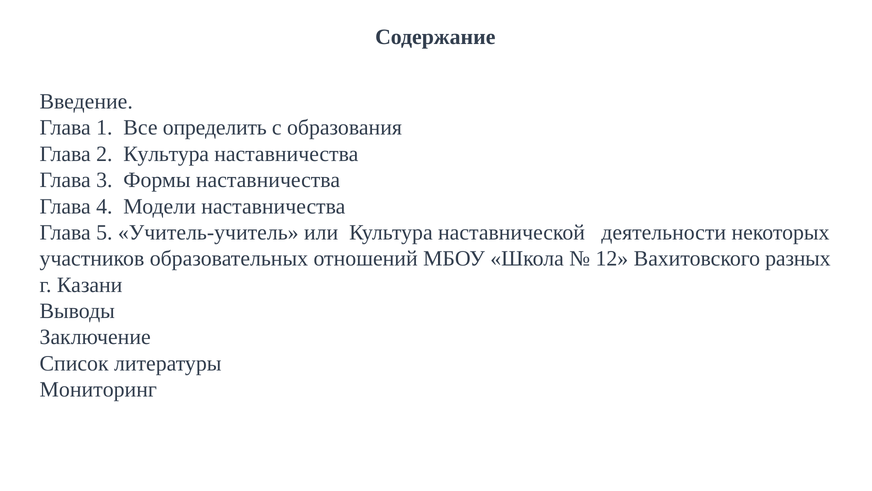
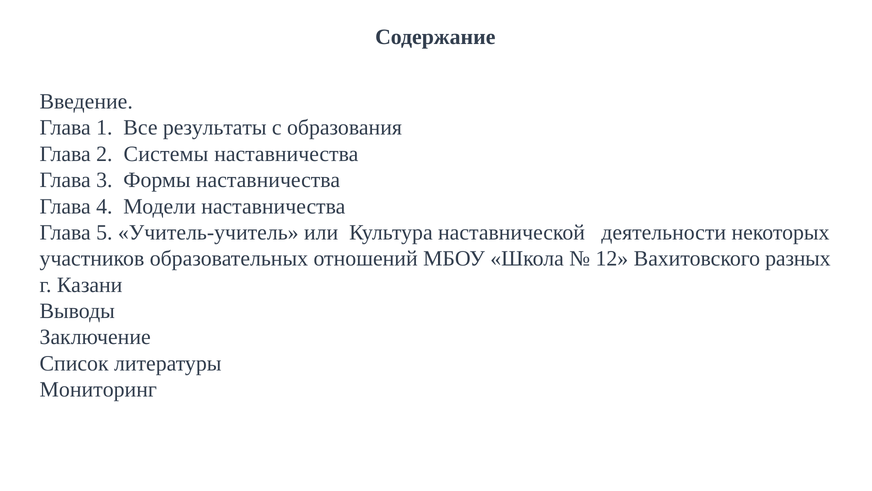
определить: определить -> результаты (215, 128)
2 Культура: Культура -> Системы (166, 154)
